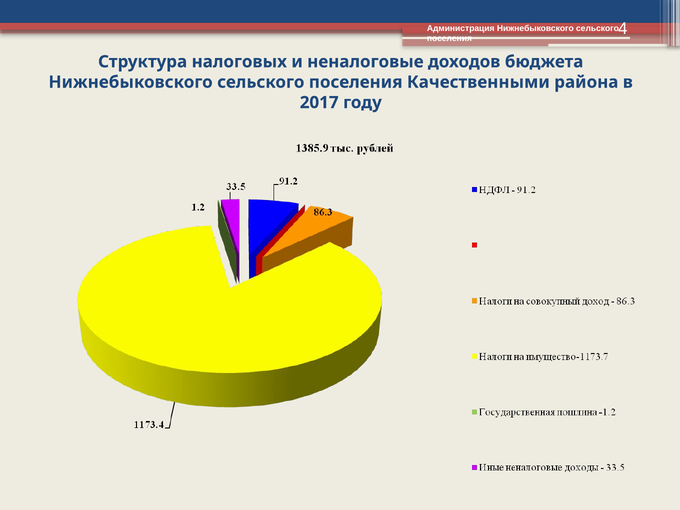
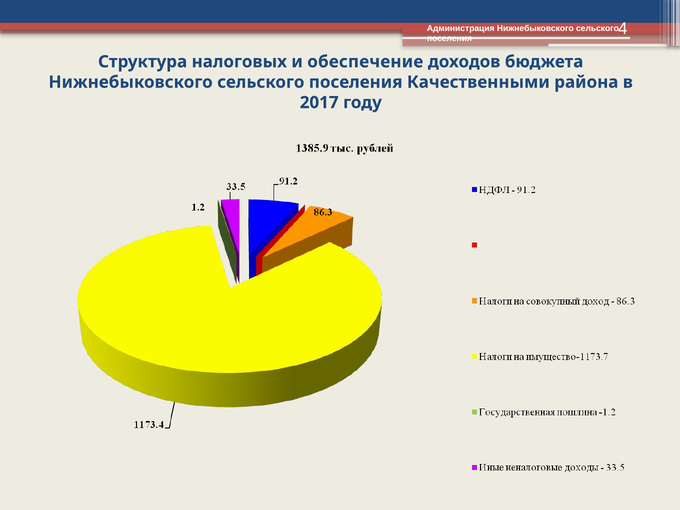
неналоговые: неналоговые -> обеспечение (365, 62)
